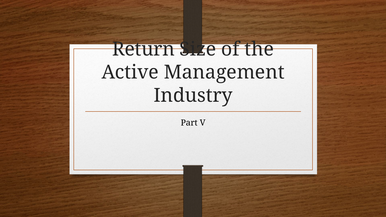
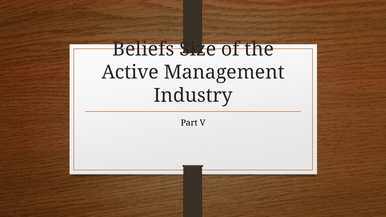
Return: Return -> Beliefs (143, 49)
